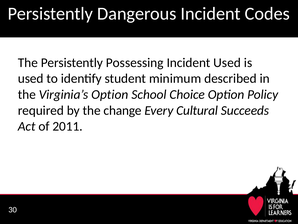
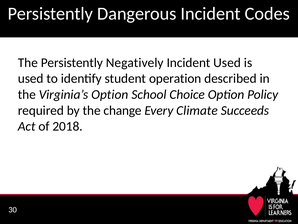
Possessing: Possessing -> Negatively (135, 63)
minimum: minimum -> operation (175, 78)
Cultural: Cultural -> Climate (197, 110)
2011: 2011 -> 2018 (68, 126)
